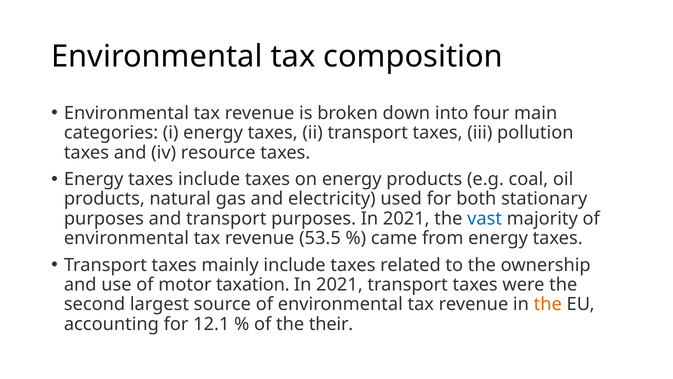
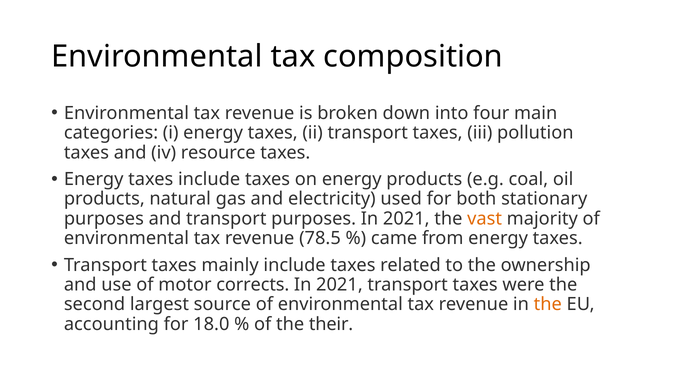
vast colour: blue -> orange (485, 218)
53.5: 53.5 -> 78.5 (320, 238)
taxation: taxation -> corrects (253, 284)
12.1: 12.1 -> 18.0 (211, 324)
